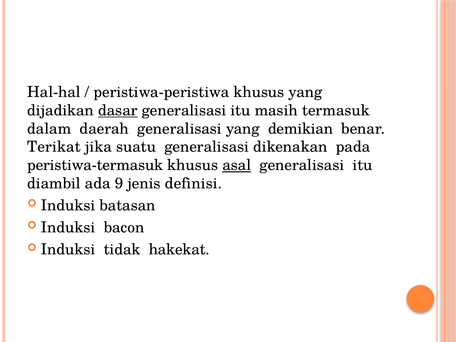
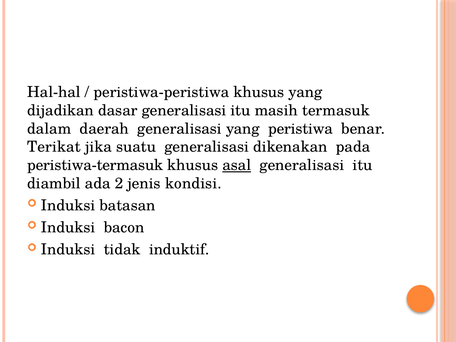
dasar underline: present -> none (118, 110)
demikian: demikian -> peristiwa (301, 129)
9: 9 -> 2 (119, 183)
definisi: definisi -> kondisi (193, 183)
hakekat: hakekat -> induktif (179, 250)
